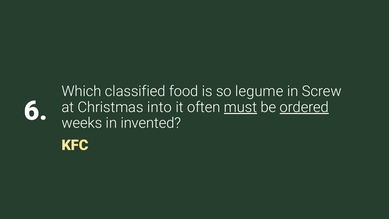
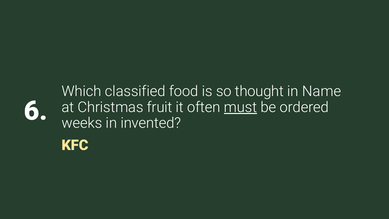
legume: legume -> thought (259, 91)
Screw: Screw -> Name (322, 91)
into: into -> fruit (160, 107)
ordered underline: present -> none (304, 107)
